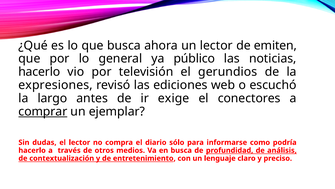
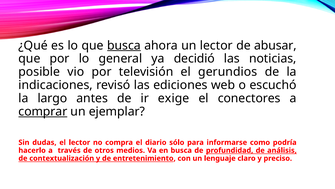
busca underline: none -> present (124, 45)
emiten: emiten -> abusar (275, 45)
público: público -> decidió (194, 59)
hacerlo: hacerlo -> posible (39, 72)
expresiones: expresiones -> indicaciones (56, 85)
